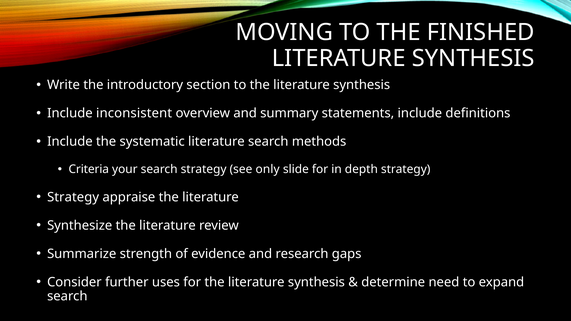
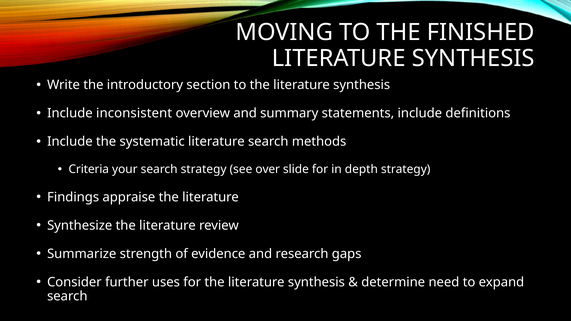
only: only -> over (268, 169)
Strategy: Strategy -> Findings (73, 197)
